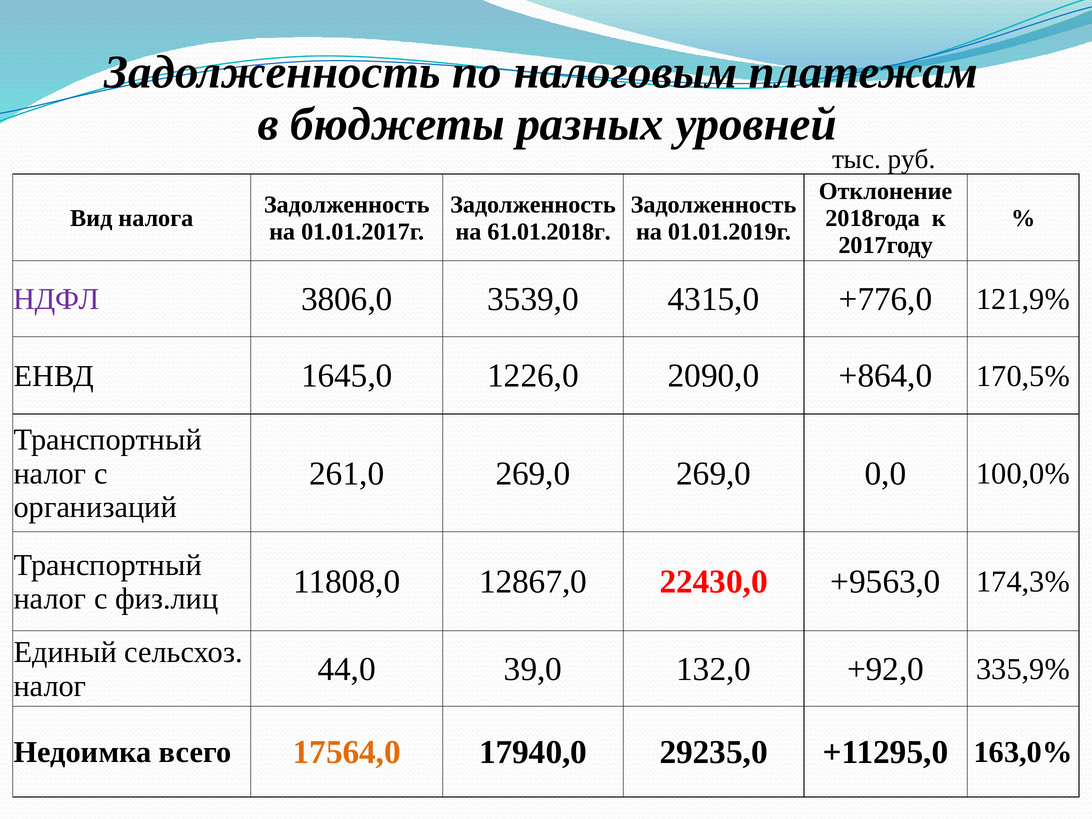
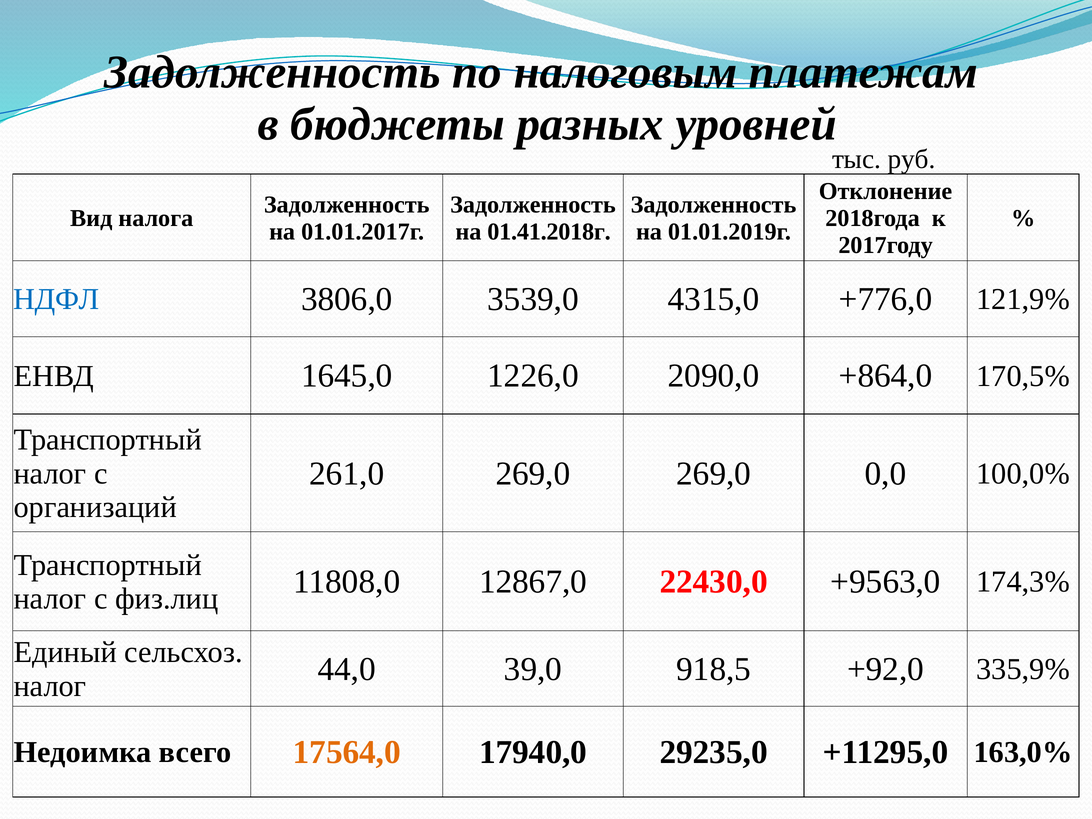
61.01.2018г: 61.01.2018г -> 01.41.2018г (549, 232)
НДФЛ colour: purple -> blue (56, 299)
132,0: 132,0 -> 918,5 (714, 669)
